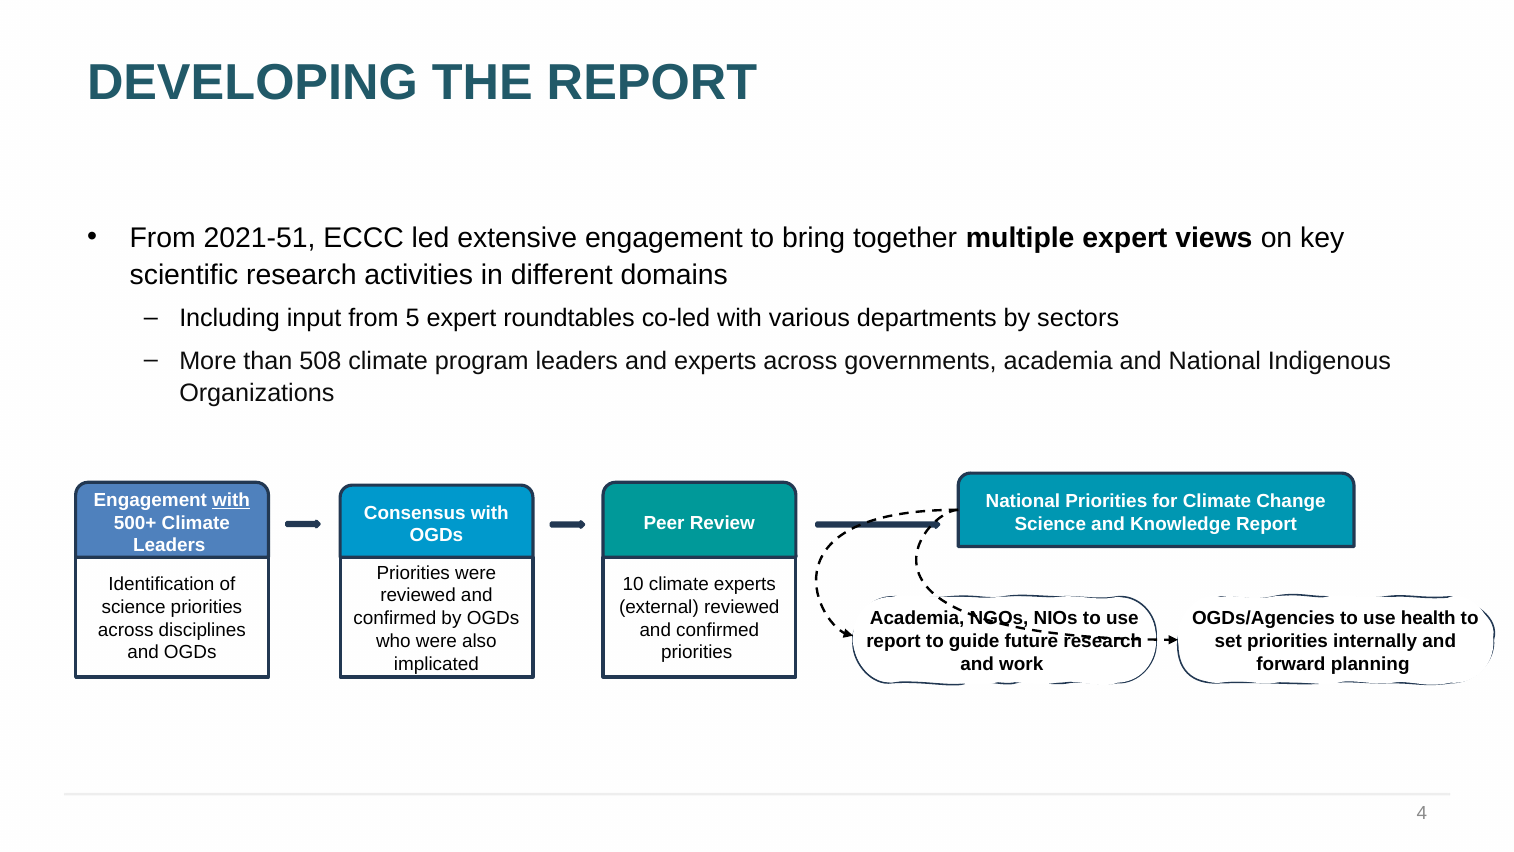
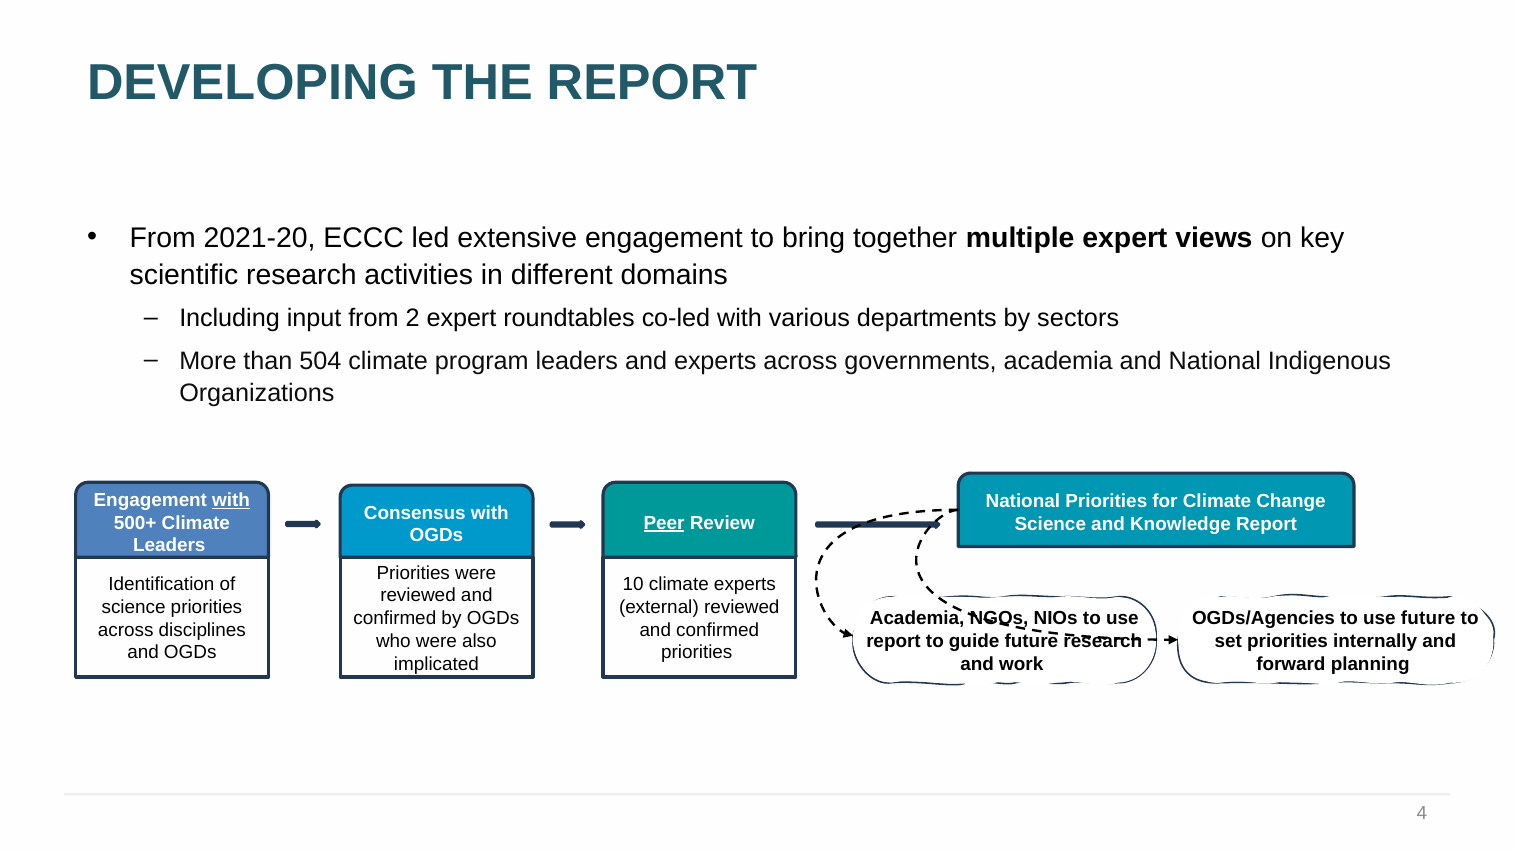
2021-51: 2021-51 -> 2021-20 (260, 238)
5: 5 -> 2 (413, 318)
508: 508 -> 504 (320, 361)
Peer underline: none -> present (664, 523)
use health: health -> future (1428, 618)
